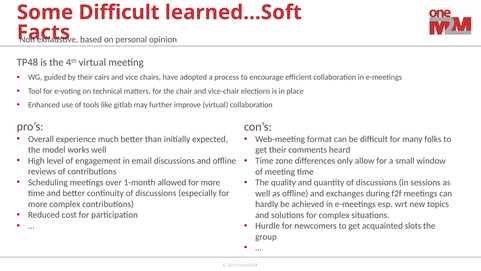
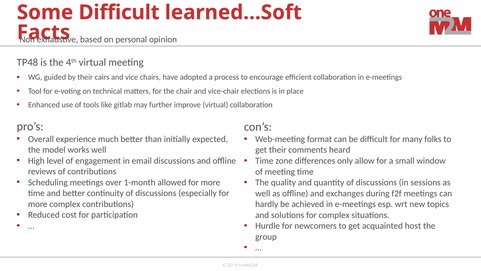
slots: slots -> host (413, 226)
